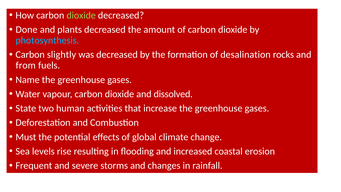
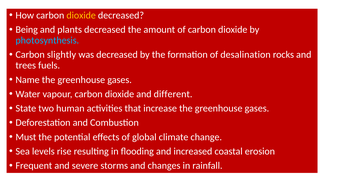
dioxide colour: light green -> yellow (81, 15)
Done: Done -> Being (27, 30)
from: from -> trees (26, 65)
dissolved: dissolved -> different (173, 94)
